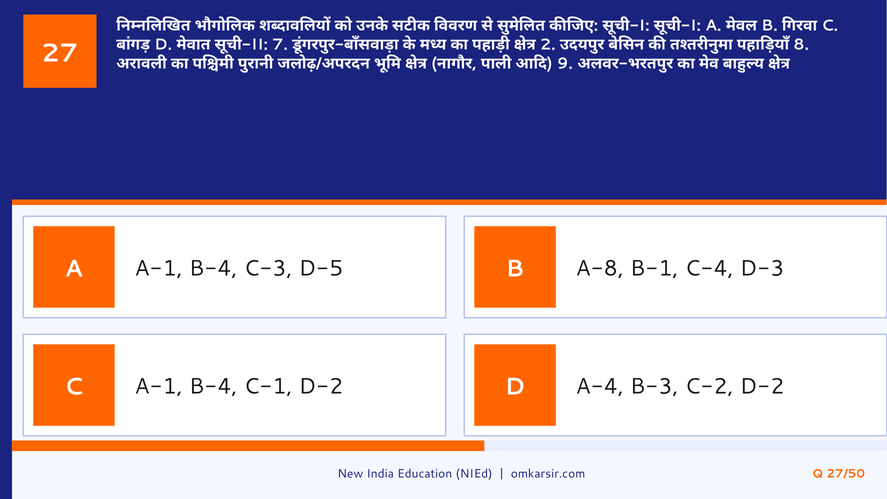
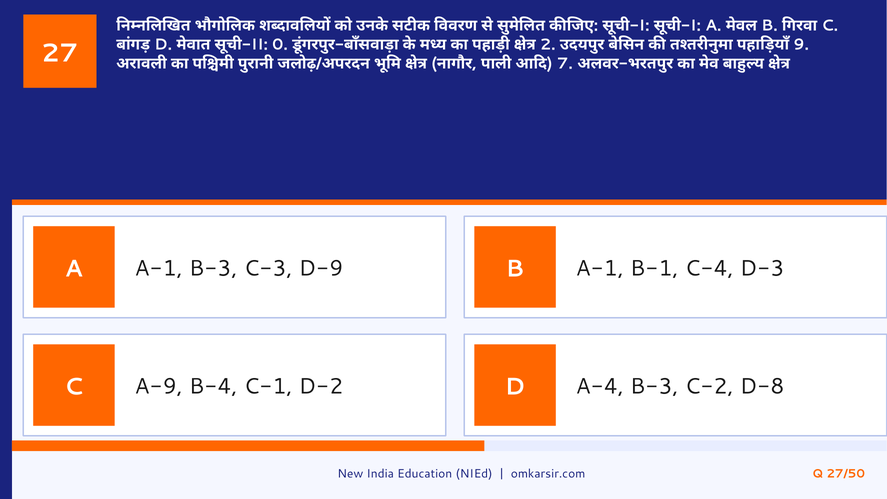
7: 7 -> 0 (280, 45)
8: 8 -> 9 (801, 45)
9: 9 -> 7 (565, 64)
A A-1 B-4: B-4 -> B-3 (213, 268)
D-5: D-5 -> D-9 (321, 268)
B A-8: A-8 -> A-1 (600, 268)
C A-1: A-1 -> A-9 (159, 387)
C-2 D-2: D-2 -> D-8 (762, 387)
